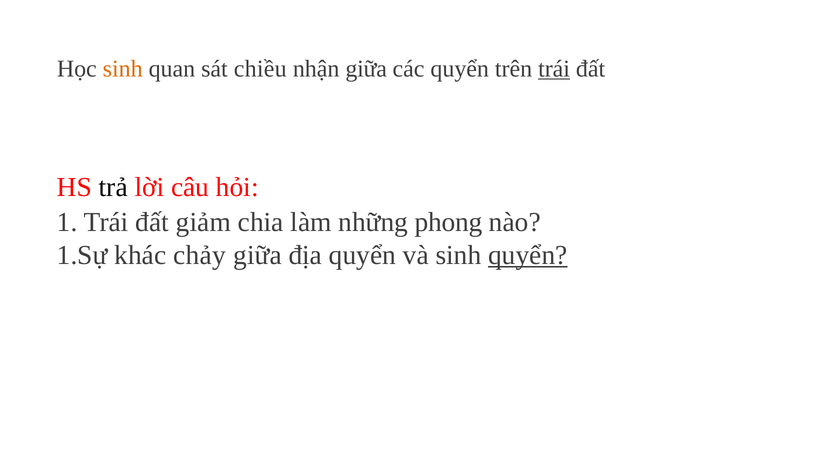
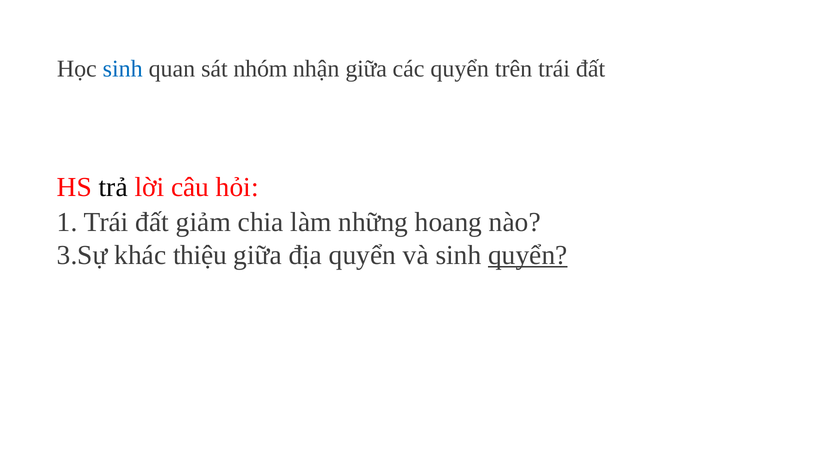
sinh colour: orange -> blue (123, 69)
chiều: chiều -> nhóm (260, 69)
trái underline: present -> none (554, 69)
phong: phong -> hoang (448, 222)
1.Sự: 1.Sự -> 3.Sự (82, 255)
chảy: chảy -> thiệu (200, 255)
